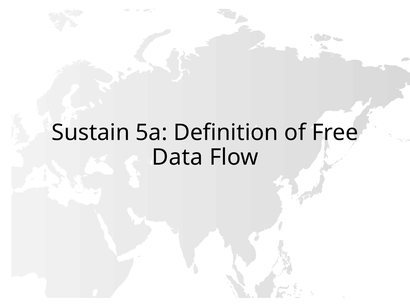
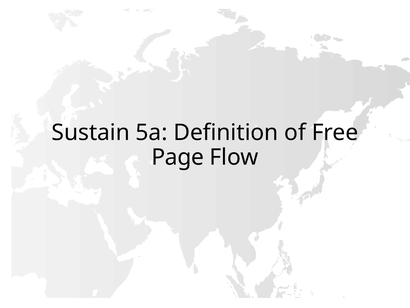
Data: Data -> Page (178, 157)
